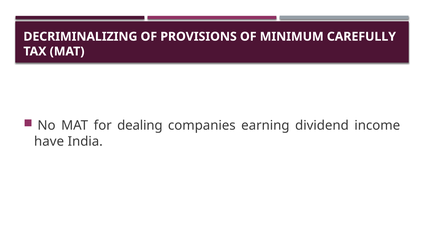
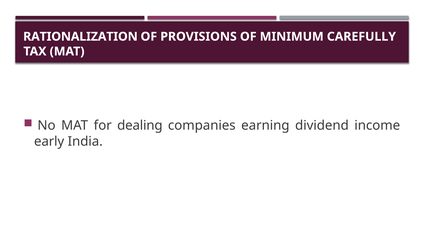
DECRIMINALIZING: DECRIMINALIZING -> RATIONALIZATION (80, 37)
have: have -> early (49, 142)
